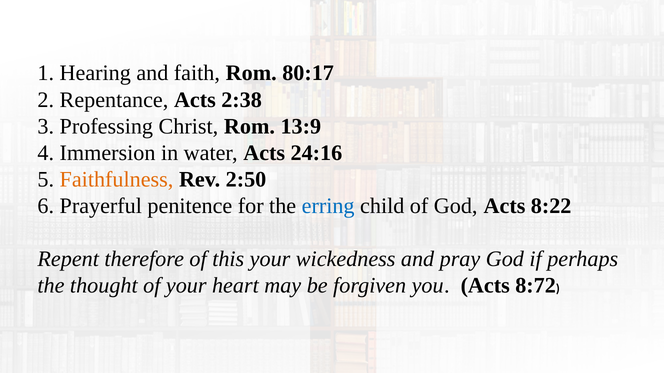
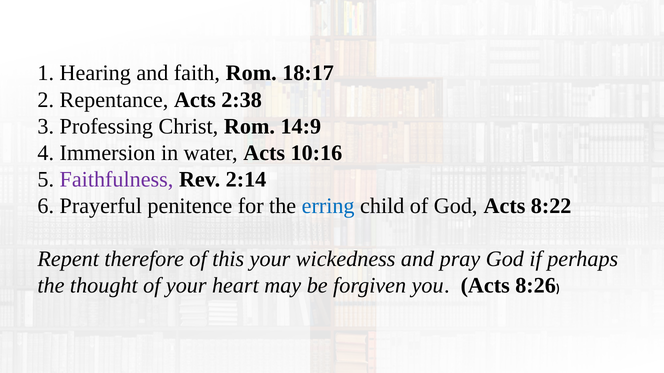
80:17: 80:17 -> 18:17 (308, 73)
13:9: 13:9 -> 14:9 (301, 126)
24:16: 24:16 -> 10:16 (316, 153)
Faithfulness colour: orange -> purple (116, 180)
2:50: 2:50 -> 2:14 (246, 180)
8:72: 8:72 -> 8:26 (536, 286)
